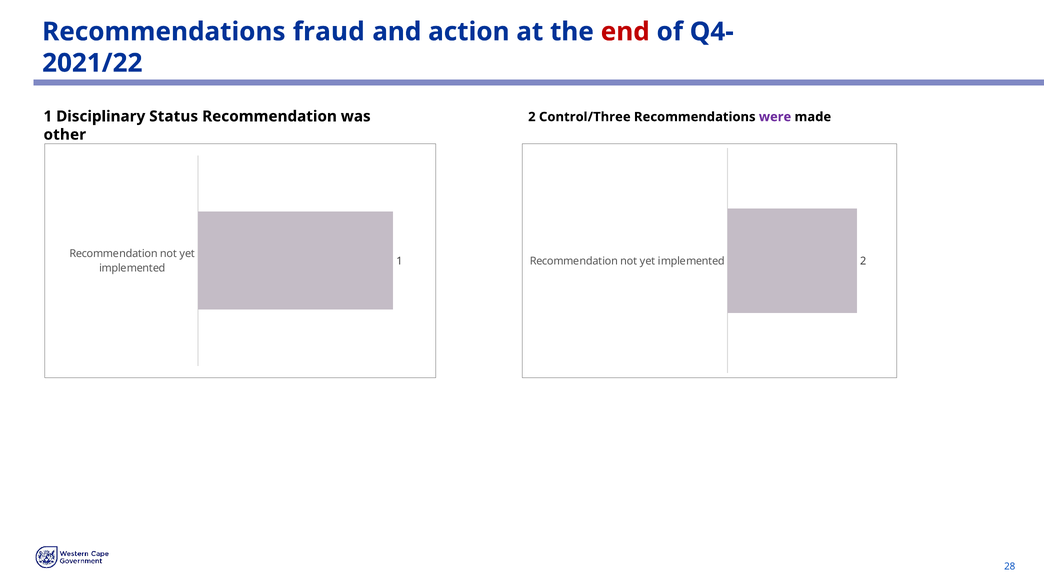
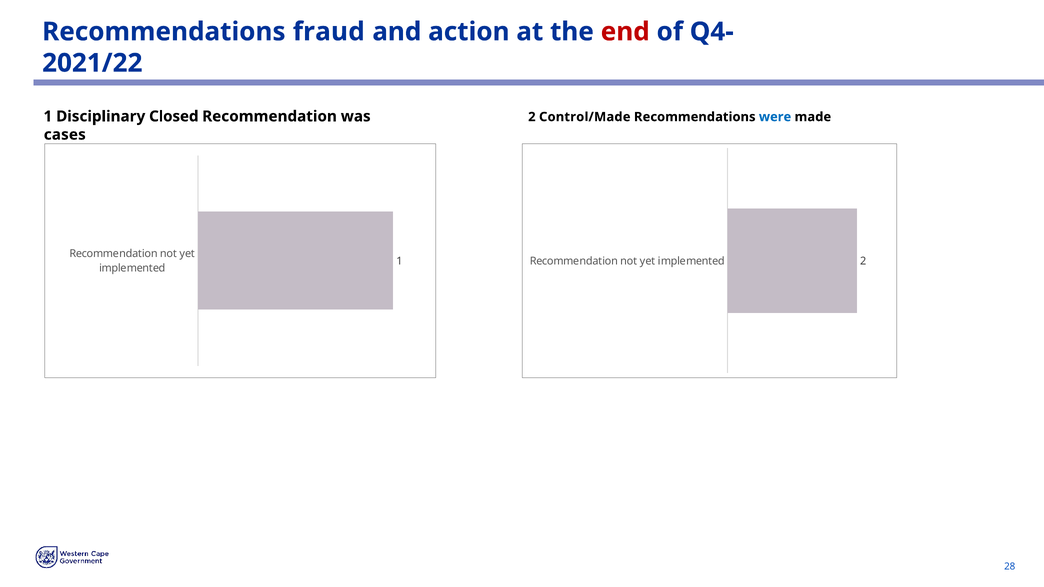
Status: Status -> Closed (174, 116)
Control/Three: Control/Three -> Control/Made (585, 117)
were colour: purple -> blue (775, 117)
other: other -> cases (65, 135)
